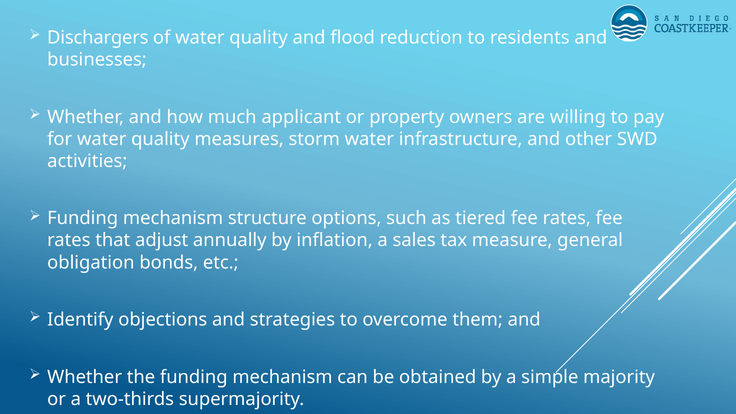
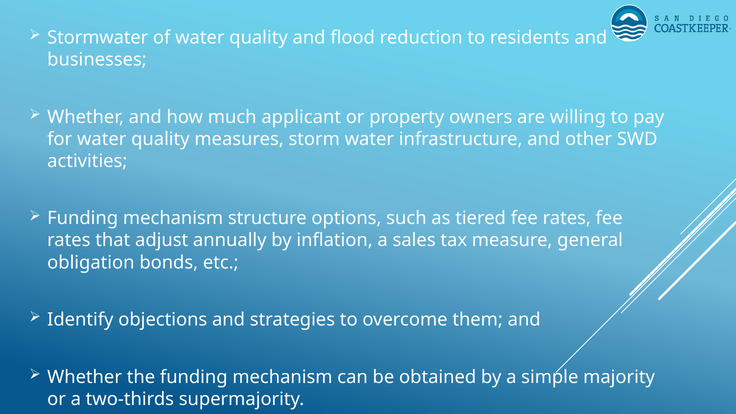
Dischargers: Dischargers -> Stormwater (98, 38)
